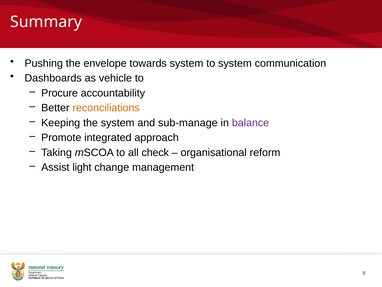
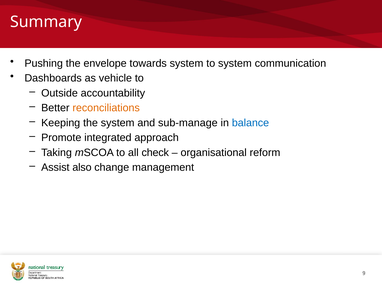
Procure: Procure -> Outside (60, 93)
balance colour: purple -> blue (250, 123)
light: light -> also (82, 167)
